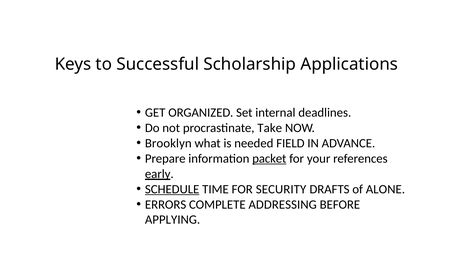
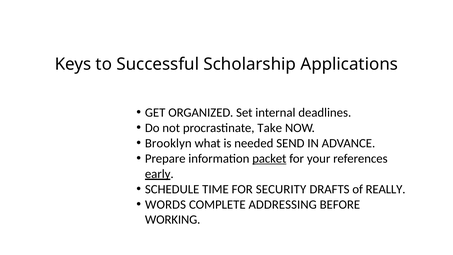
FIELD: FIELD -> SEND (290, 143)
SCHEDULE underline: present -> none (172, 189)
ALONE: ALONE -> REALLY (386, 189)
ERRORS: ERRORS -> WORDS (166, 204)
APPLYING: APPLYING -> WORKING (173, 220)
